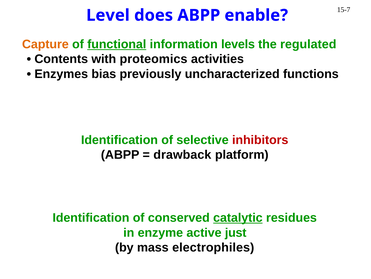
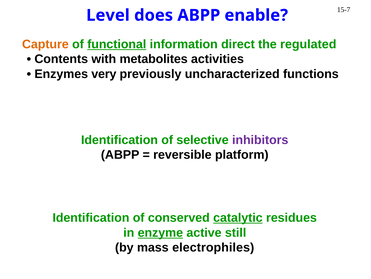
levels: levels -> direct (238, 44)
proteomics: proteomics -> metabolites (154, 59)
bias: bias -> very (104, 74)
inhibitors colour: red -> purple (260, 140)
drawback: drawback -> reversible (182, 154)
enzyme underline: none -> present (160, 232)
just: just -> still (236, 232)
